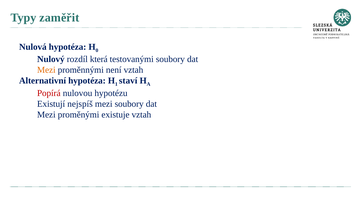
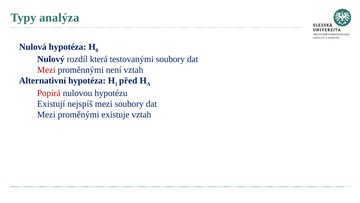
zaměřit: zaměřit -> analýza (59, 18)
Mezi colour: orange -> red (46, 70)
staví: staví -> před (128, 81)
